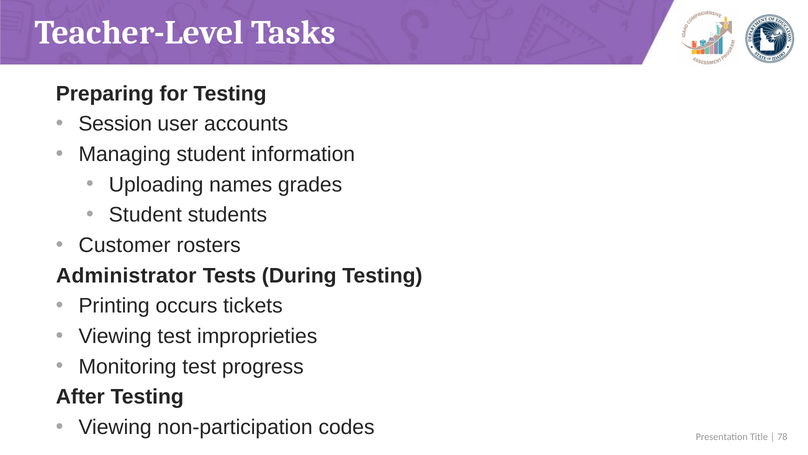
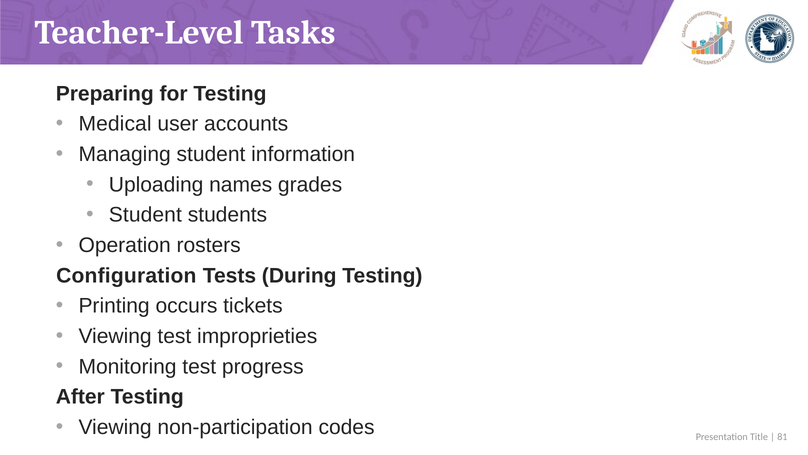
Session: Session -> Medical (115, 124)
Customer: Customer -> Operation (125, 245)
Administrator: Administrator -> Configuration (126, 275)
78: 78 -> 81 (782, 437)
